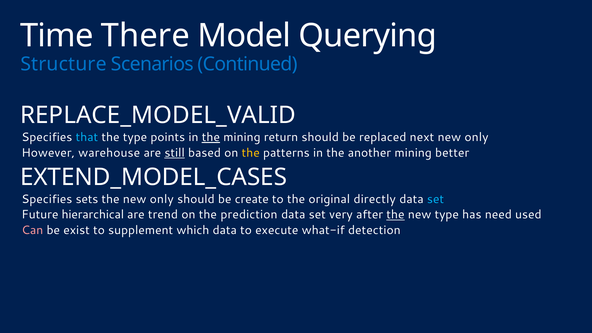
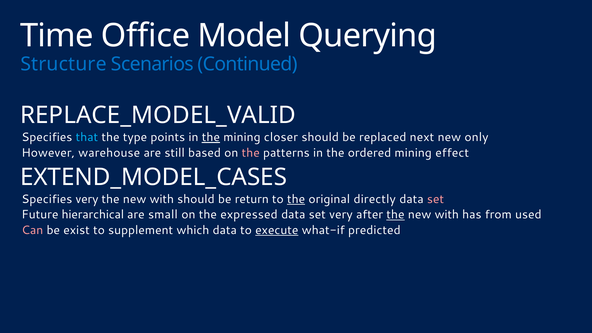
There: There -> Office (146, 36)
return: return -> closer (281, 137)
still underline: present -> none (175, 153)
the colour: yellow -> pink (251, 153)
another: another -> ordered (369, 153)
better: better -> effect (452, 153)
Specifies sets: sets -> very (87, 199)
only: only -> with (162, 199)
create: create -> return (252, 199)
the underline: none -> present (296, 199)
set colour: light blue -> pink (435, 199)
trend: trend -> small (163, 215)
prediction: prediction -> expressed (249, 215)
type: type -> with (447, 215)
need: need -> from (498, 215)
execute underline: none -> present (277, 230)
detection: detection -> predicted (374, 230)
